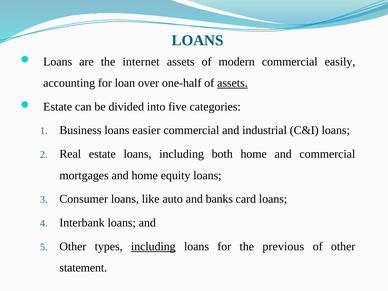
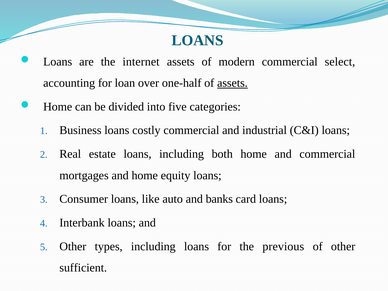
easily: easily -> select (340, 62)
Estate: Estate -> Home (58, 107)
easier: easier -> costly (146, 130)
including underline: present -> none (153, 246)
statement: statement -> sufficient (83, 268)
